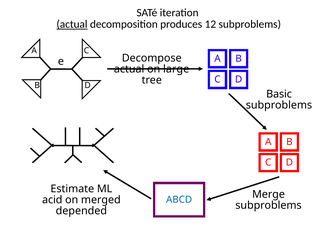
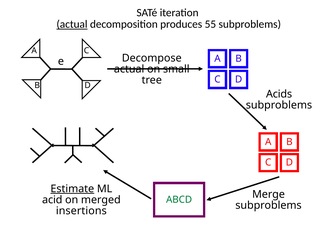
12: 12 -> 55 (210, 24)
large: large -> small (176, 69)
Basic: Basic -> Acids (279, 94)
Estimate underline: none -> present (72, 189)
ABCD colour: blue -> green (179, 200)
depended: depended -> insertions (81, 211)
